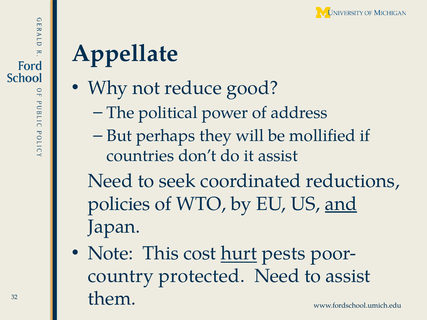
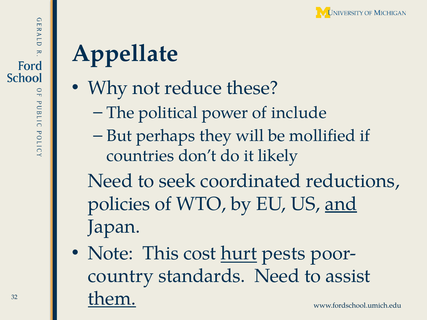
good: good -> these (252, 88)
address: address -> include (299, 113)
it assist: assist -> likely (278, 156)
protected: protected -> standards (202, 276)
them underline: none -> present (112, 299)
